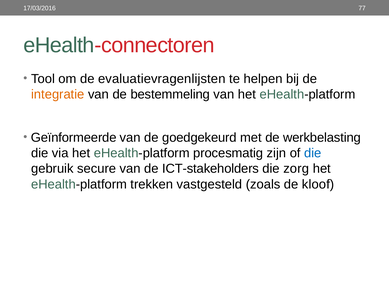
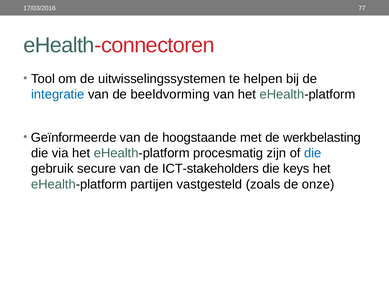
evaluatievragenlijsten: evaluatievragenlijsten -> uitwisselingssystemen (162, 79)
integratie colour: orange -> blue (58, 94)
bestemmeling: bestemmeling -> beeldvorming (170, 94)
goedgekeurd: goedgekeurd -> hoogstaande (199, 137)
zorg: zorg -> keys (296, 169)
trekken: trekken -> partijen (152, 184)
kloof: kloof -> onze (318, 184)
